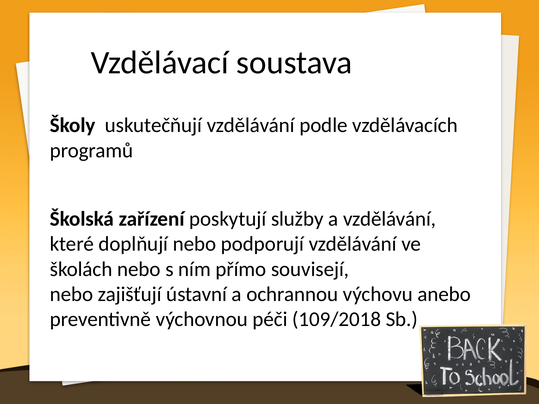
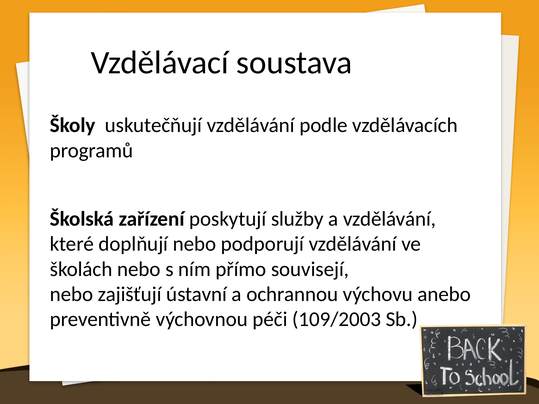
109/2018: 109/2018 -> 109/2003 (337, 320)
